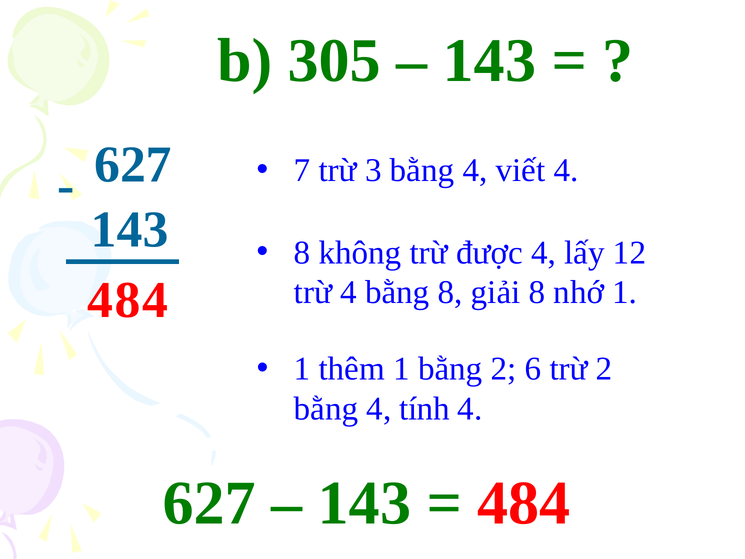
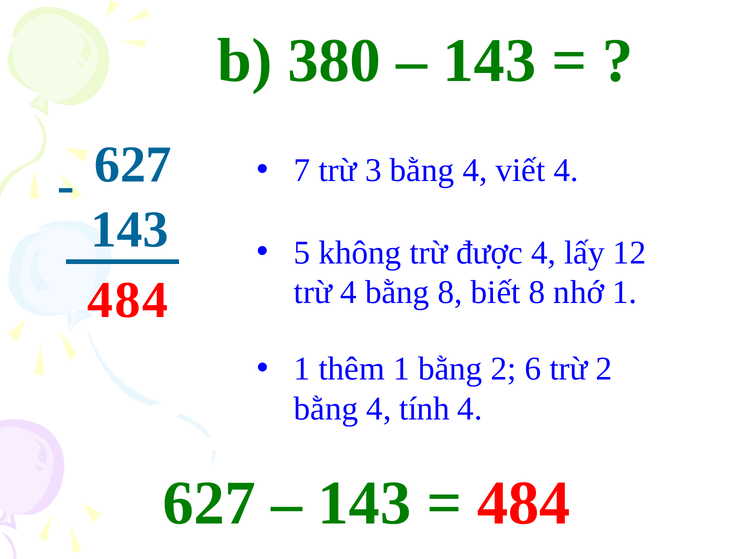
305: 305 -> 380 (334, 61)
8: 8 -> 5 (302, 253)
giải: giải -> biết (496, 292)
